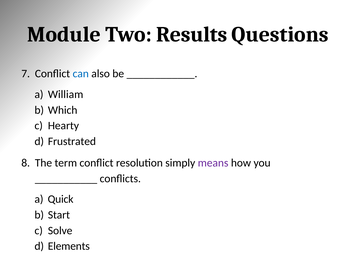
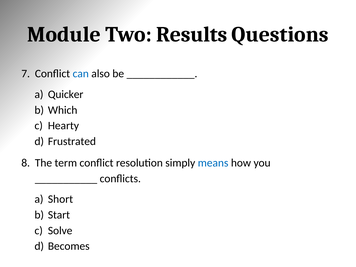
William: William -> Quicker (66, 94)
means colour: purple -> blue (213, 163)
Quick: Quick -> Short (60, 199)
Elements: Elements -> Becomes (69, 246)
